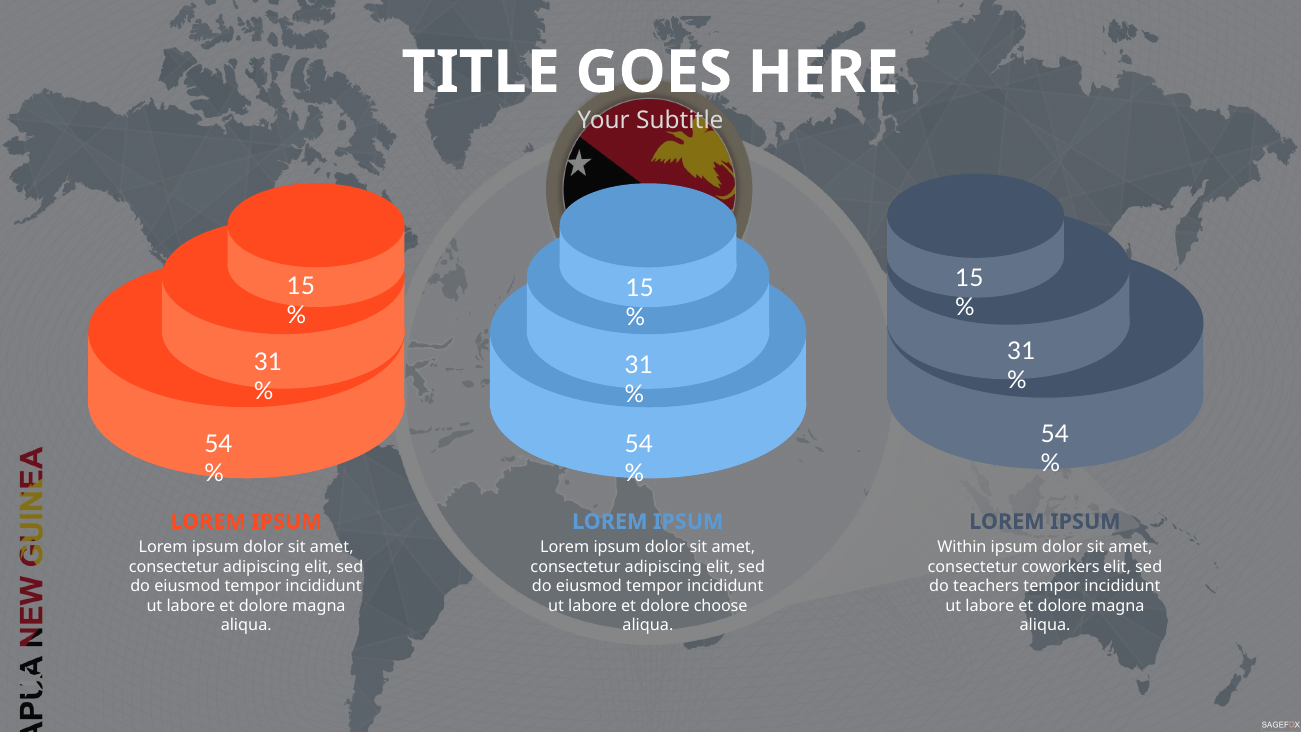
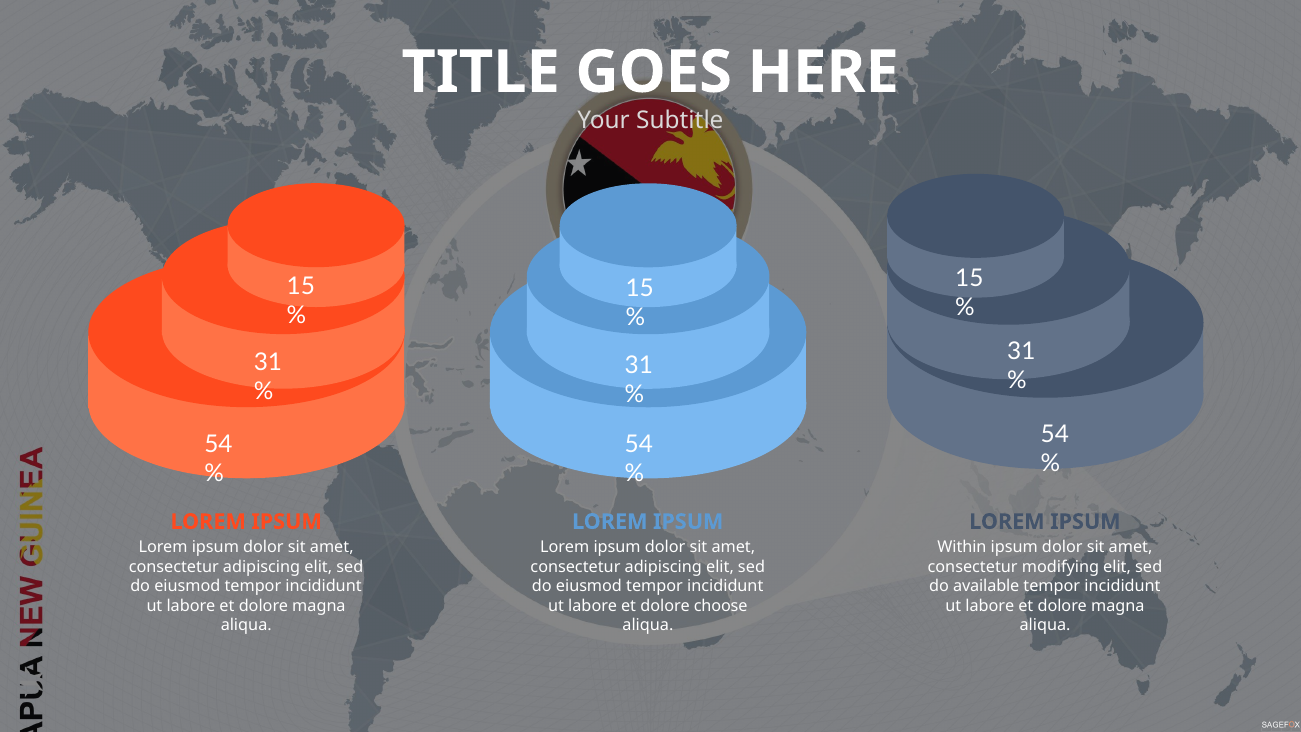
coworkers: coworkers -> modifying (1060, 567)
teachers: teachers -> available (986, 586)
